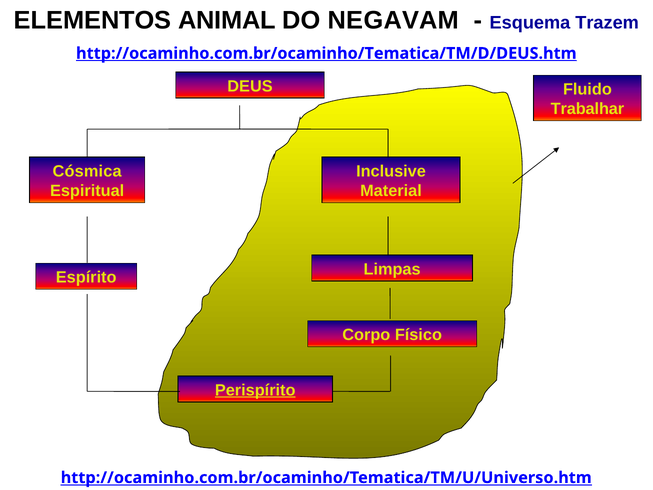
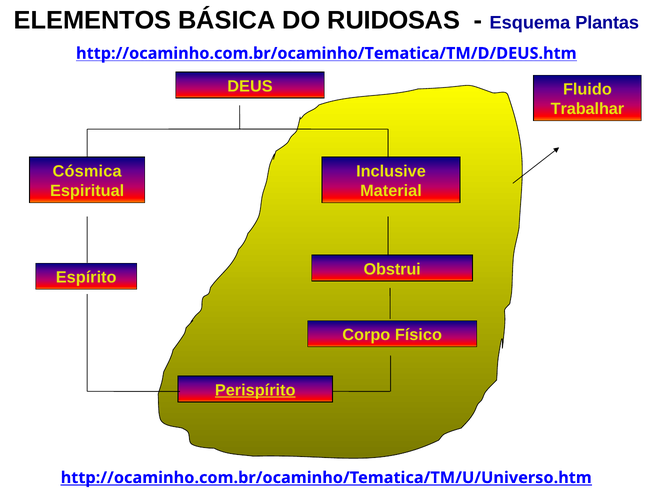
ANIMAL: ANIMAL -> BÁSICA (227, 20)
NEGAVAM: NEGAVAM -> RUIDOSAS (394, 20)
Trazem: Trazem -> Plantas (607, 23)
http://ocaminho.com.br/ocaminho/Tematica/TM/D/DEUS.htm underline: present -> none (326, 53)
Limpas: Limpas -> Obstrui (392, 269)
